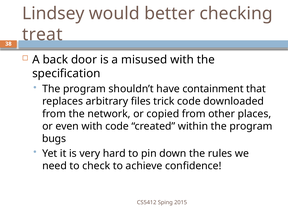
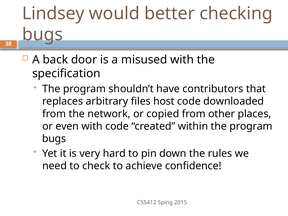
treat: treat -> bugs (42, 35)
containment: containment -> contributors (213, 89)
trick: trick -> host (164, 101)
